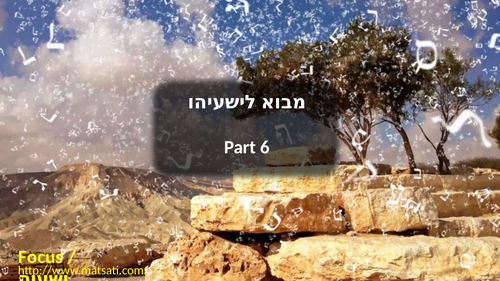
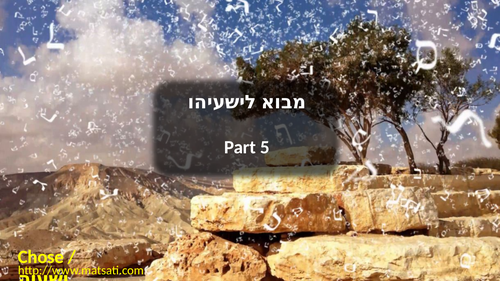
6: 6 -> 5 (265, 148)
Focus: Focus -> Chose (41, 257)
